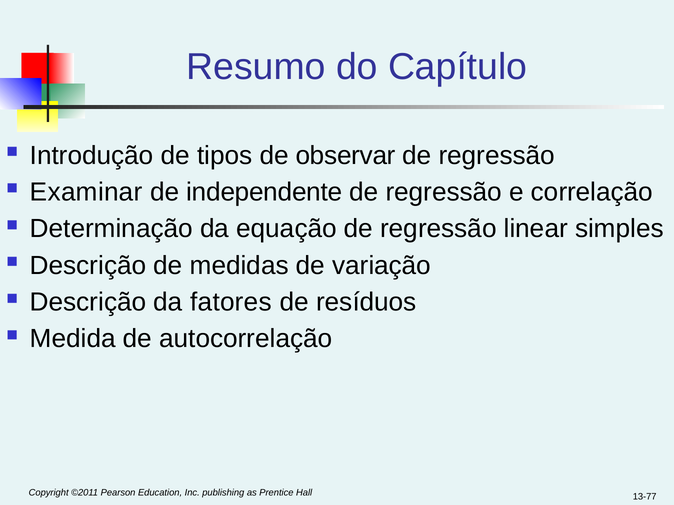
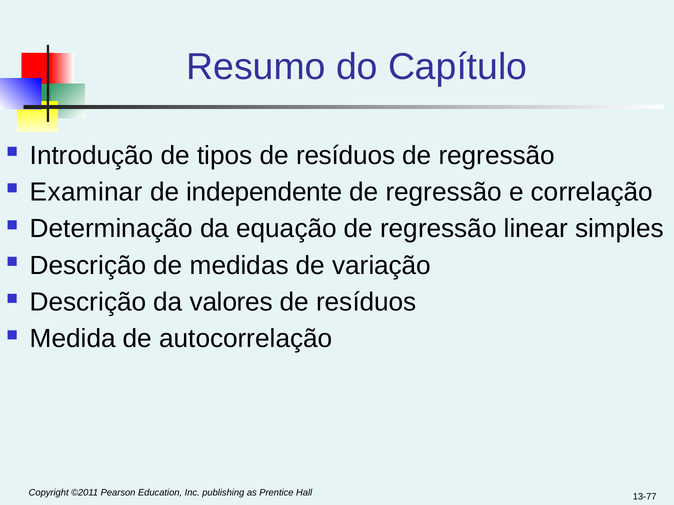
tipos de observar: observar -> resíduos (346, 156)
fatores: fatores -> valores (231, 302)
